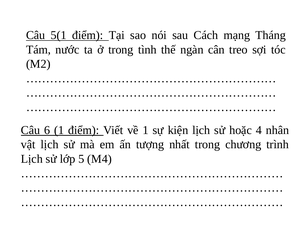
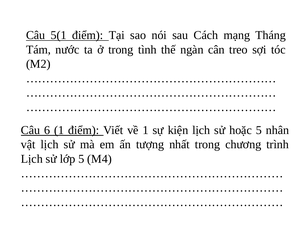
hoặc 4: 4 -> 5 (259, 130)
